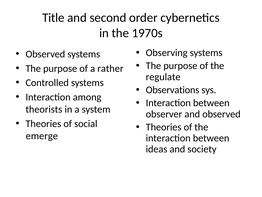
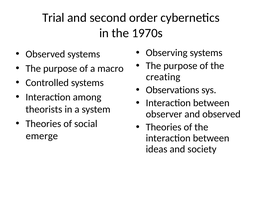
Title: Title -> Trial (53, 18)
rather: rather -> macro (110, 68)
regulate: regulate -> creating (163, 77)
